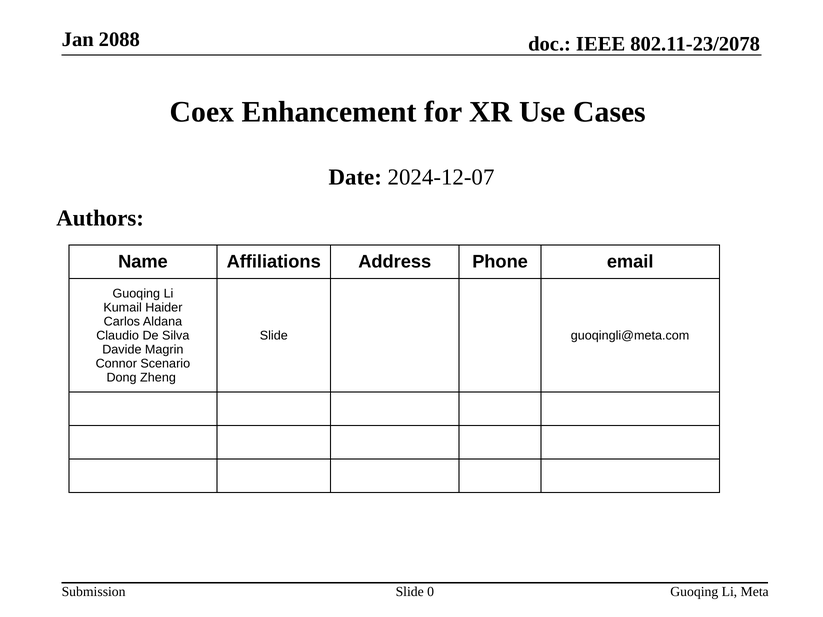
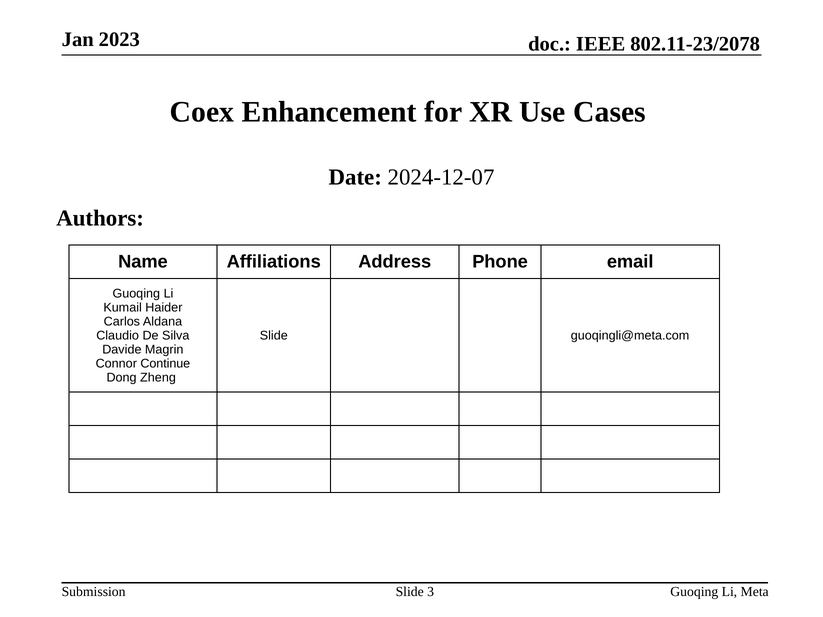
2088: 2088 -> 2023 (119, 40)
Scenario: Scenario -> Continue (165, 364)
0: 0 -> 3 (431, 592)
